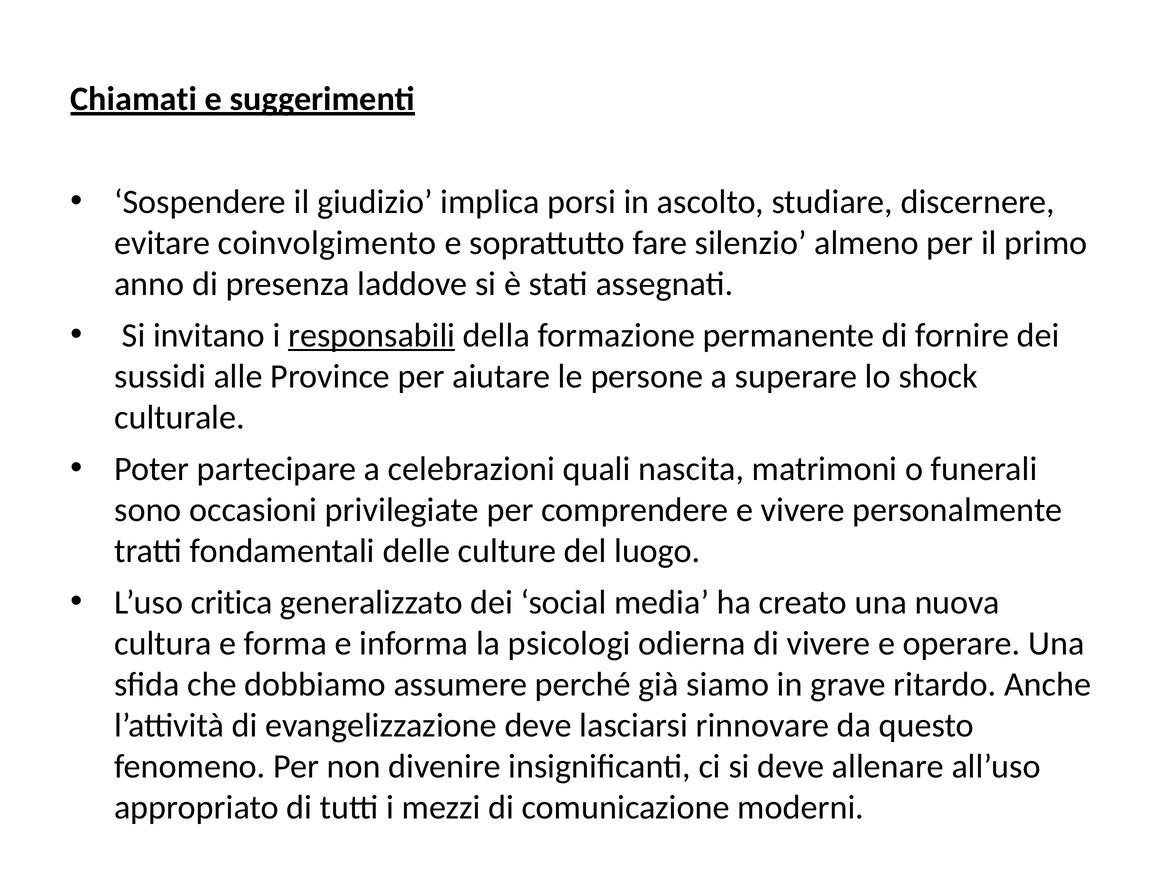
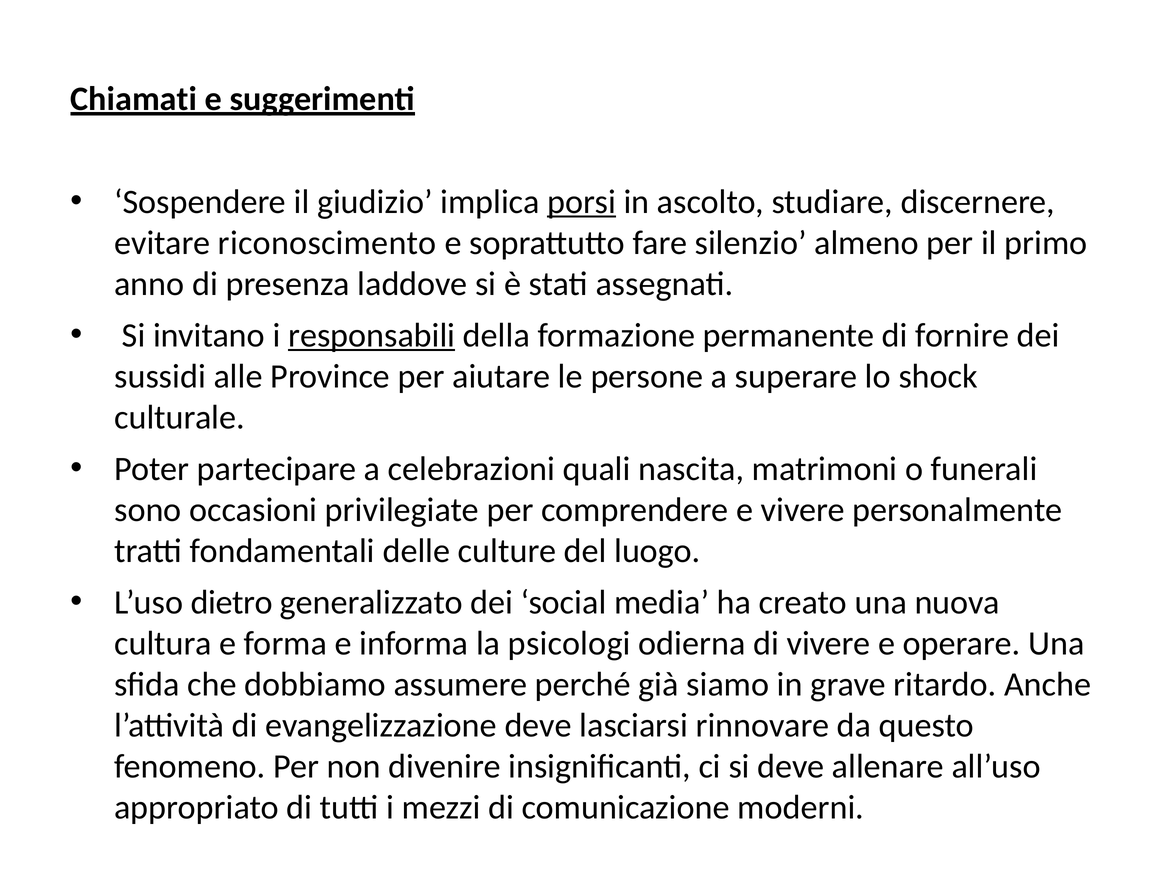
porsi underline: none -> present (582, 202)
coinvolgimento: coinvolgimento -> riconoscimento (327, 243)
critica: critica -> dietro (232, 602)
